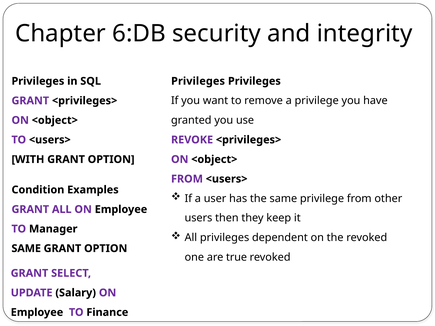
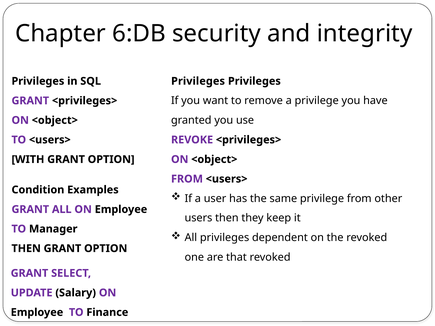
SAME: SAME -> THEN (26, 249)
true: true -> that (236, 257)
